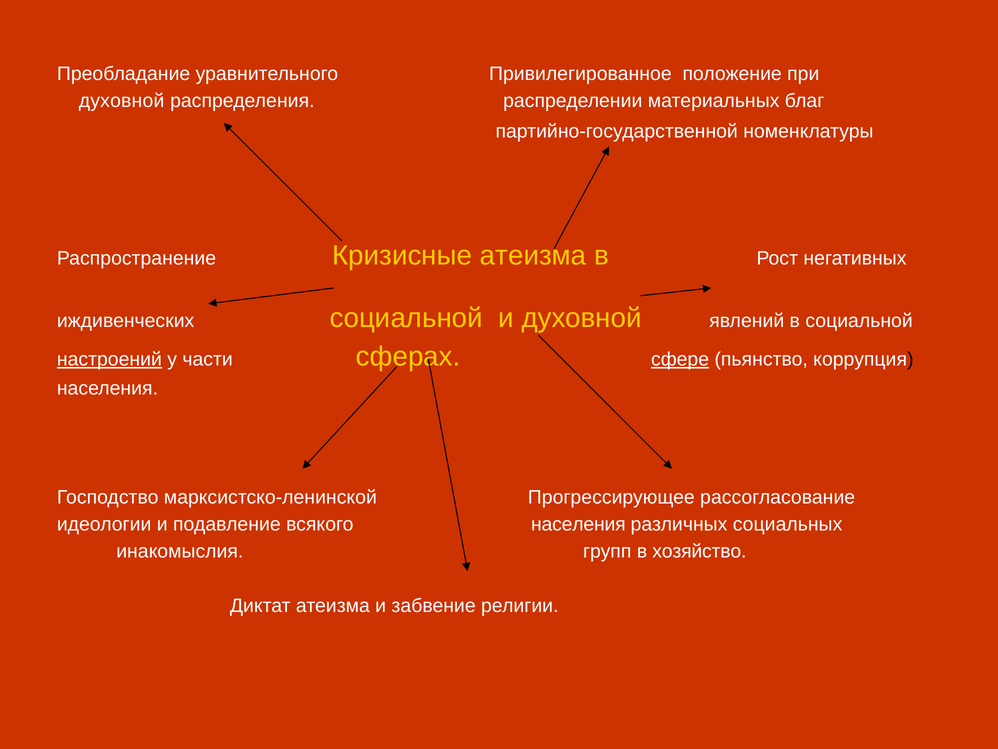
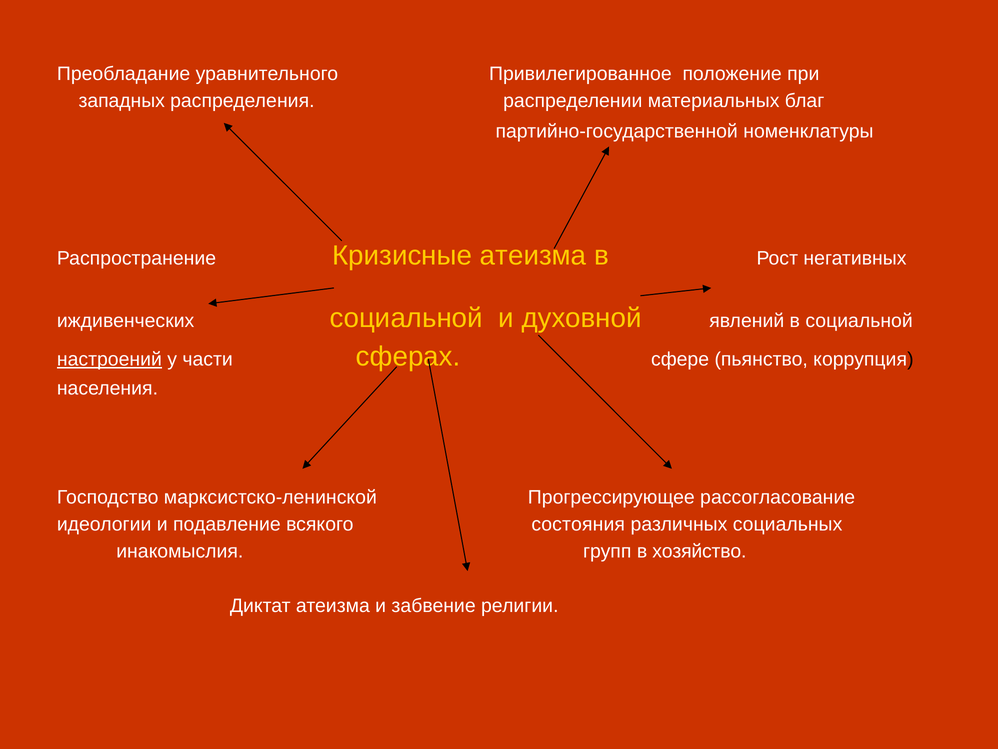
духовной: духовной -> западных (122, 101)
сфере underline: present -> none (680, 359)
всякого населения: населения -> состояния (578, 524)
